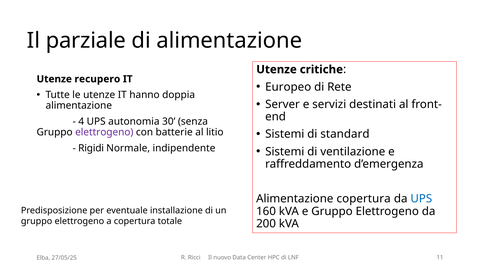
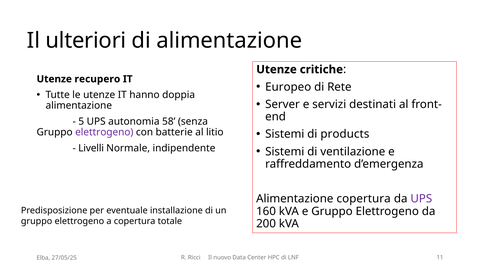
parziale: parziale -> ulteriori (86, 41)
4: 4 -> 5 (81, 121)
30: 30 -> 58 (169, 121)
standard: standard -> products (345, 134)
Rigidi: Rigidi -> Livelli (91, 148)
UPS colour: blue -> purple (421, 199)
